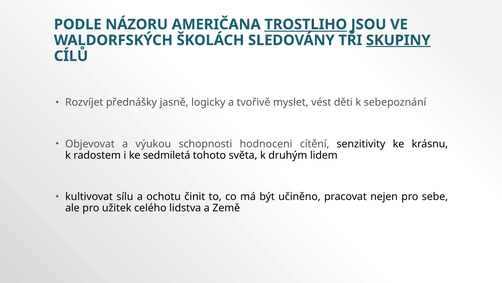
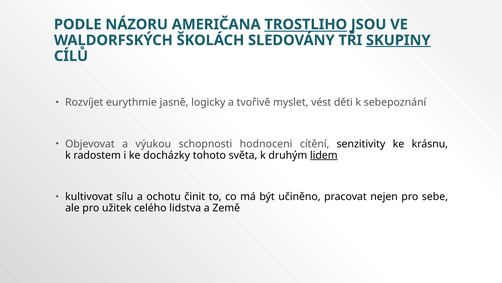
přednášky: přednášky -> eurythmie (131, 102)
sedmiletá: sedmiletá -> docházky (167, 155)
lidem underline: none -> present (324, 155)
